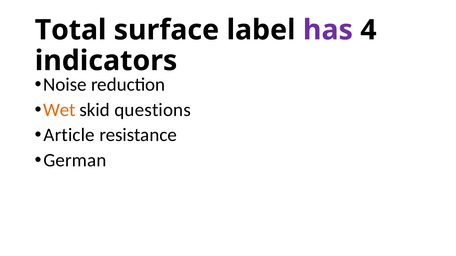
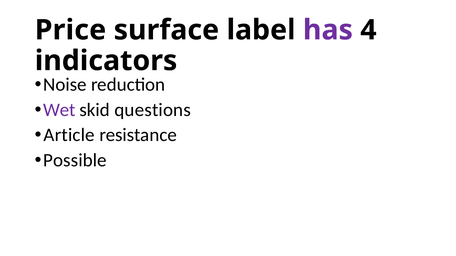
Total: Total -> Price (70, 30)
Wet colour: orange -> purple (59, 110)
German: German -> Possible (75, 161)
